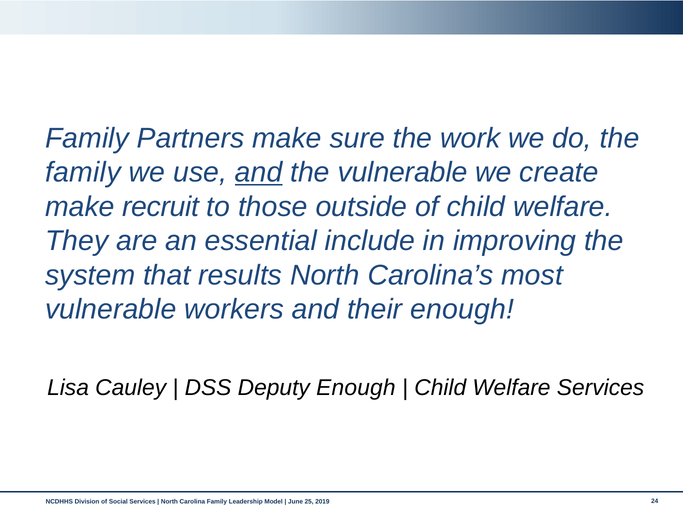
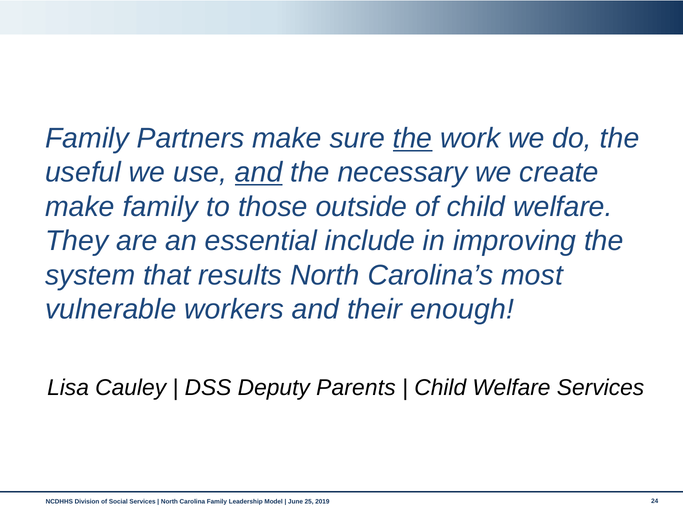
the underline: none -> present (413, 138)
family: family -> useful (83, 172)
the vulnerable: vulnerable -> necessary (402, 172)
make recruit: recruit -> family (160, 206)
Deputy Enough: Enough -> Parents (356, 387)
